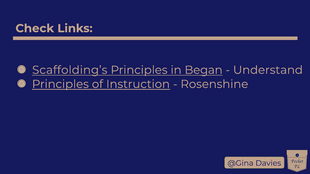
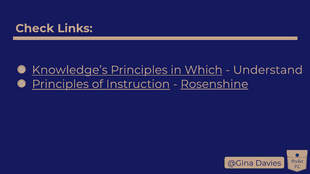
Scaffolding’s: Scaffolding’s -> Knowledge’s (70, 70)
Began: Began -> Which (204, 70)
Rosenshine underline: none -> present (214, 84)
